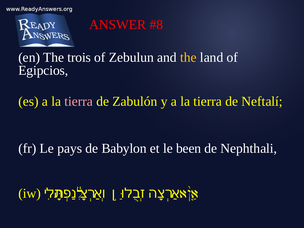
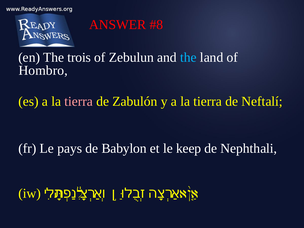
the colour: yellow -> light blue (188, 57)
Egipcios: Egipcios -> Hombro (43, 70)
been: been -> keep (189, 148)
